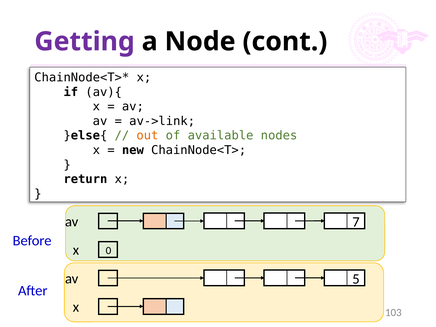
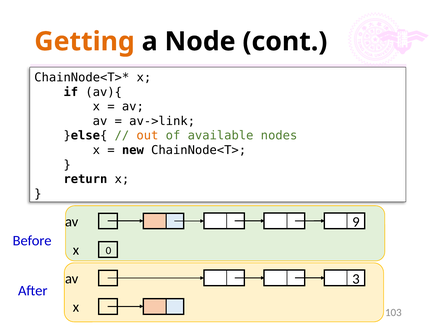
Getting colour: purple -> orange (85, 42)
7: 7 -> 9 (356, 222)
5: 5 -> 3 (356, 279)
